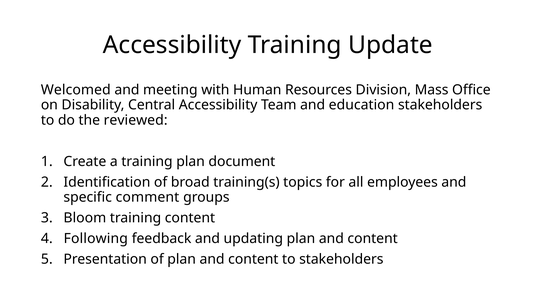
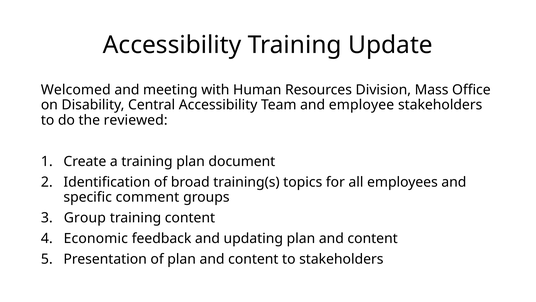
education: education -> employee (361, 105)
Bloom: Bloom -> Group (85, 218)
Following: Following -> Economic (96, 238)
